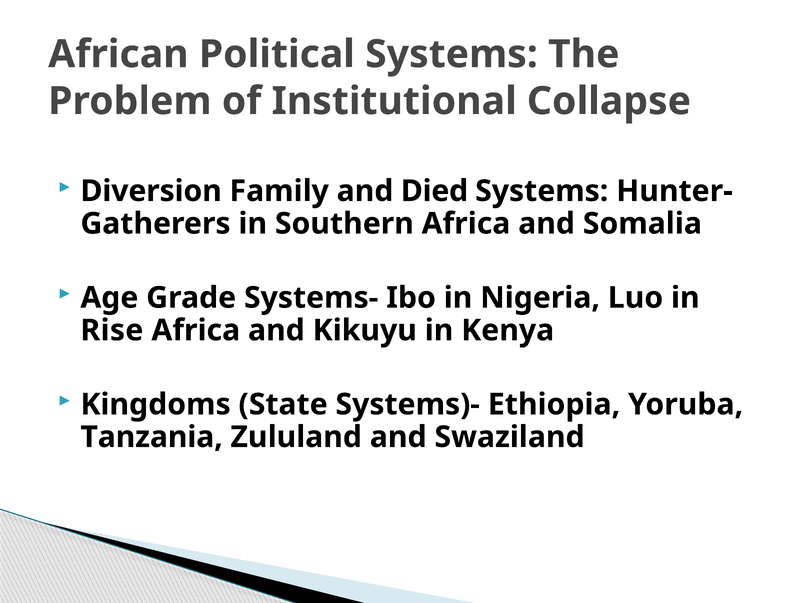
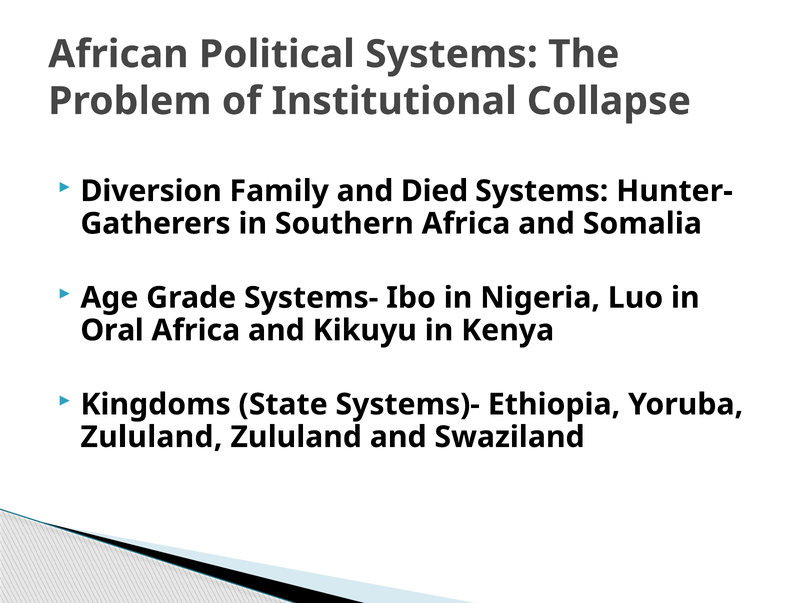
Rise: Rise -> Oral (112, 331)
Tanzania: Tanzania -> Zululand (151, 438)
